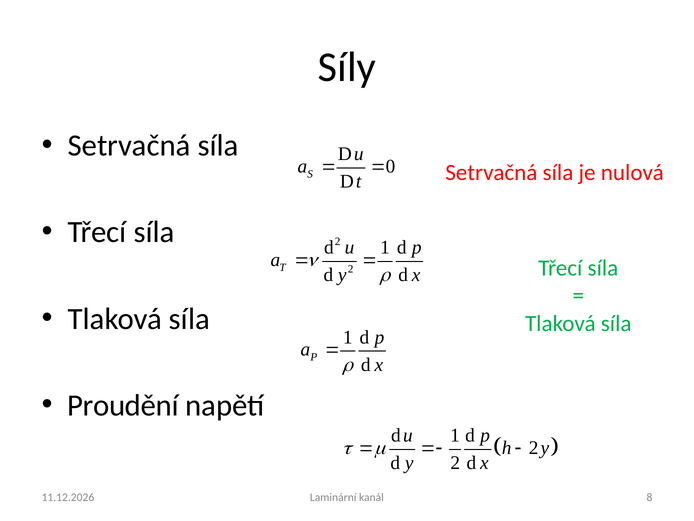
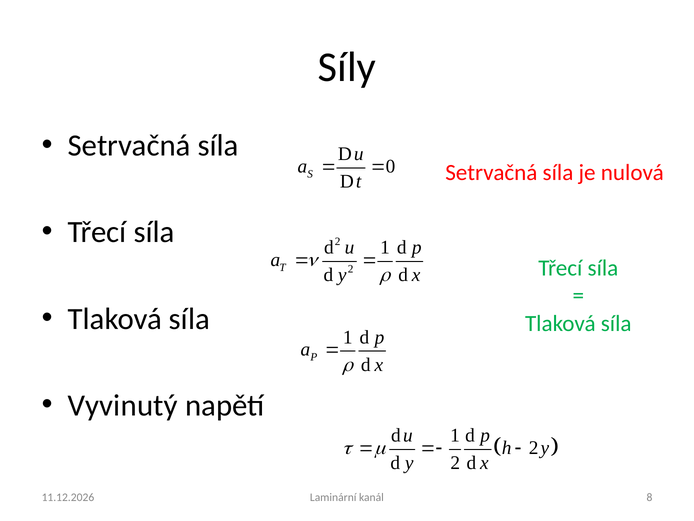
Proudění: Proudění -> Vyvinutý (123, 405)
